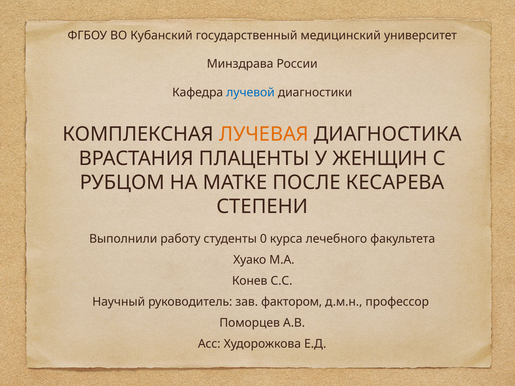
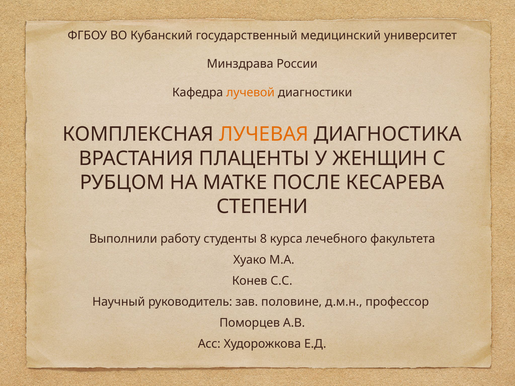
лучевой colour: blue -> orange (251, 93)
0: 0 -> 8 (263, 239)
фактором: фактором -> половине (292, 302)
